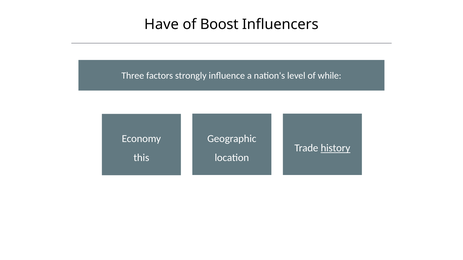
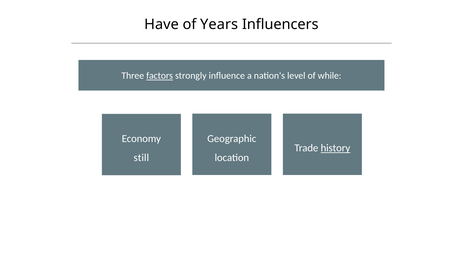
Boost: Boost -> Years (219, 24)
factors underline: none -> present (160, 76)
this: this -> still (141, 158)
